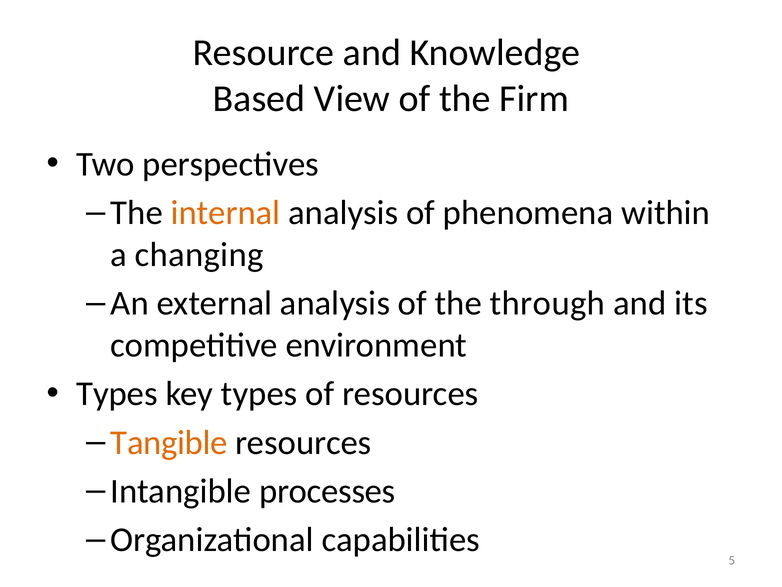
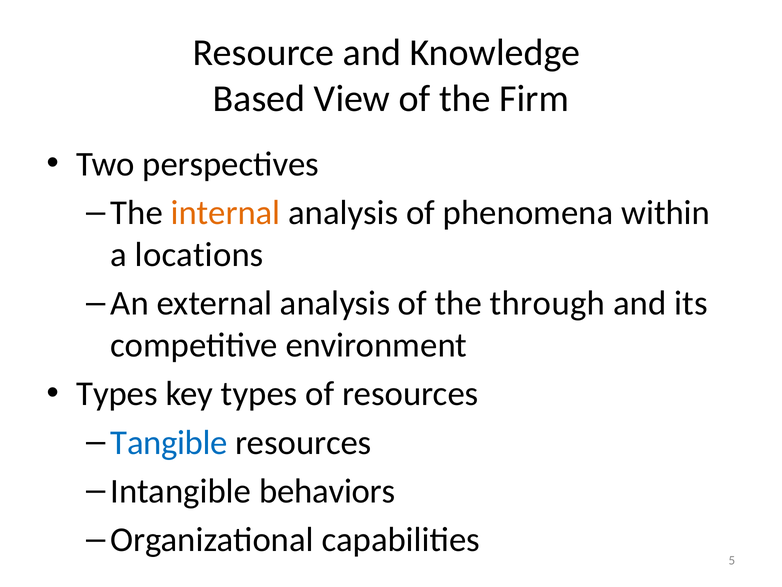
changing: changing -> locations (199, 254)
Tangible colour: orange -> blue (169, 442)
processes: processes -> behaviors (327, 491)
